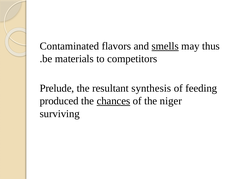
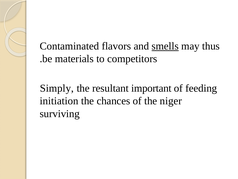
Prelude: Prelude -> Simply (57, 88)
synthesis: synthesis -> important (151, 88)
produced: produced -> initiation (59, 101)
chances underline: present -> none (113, 101)
